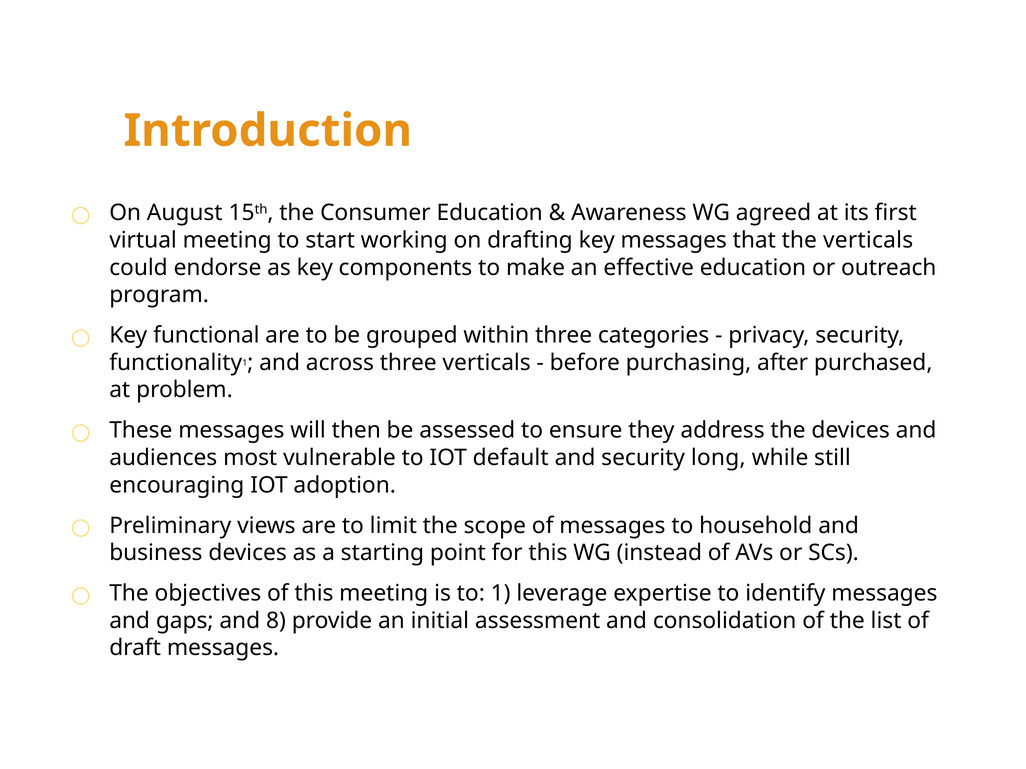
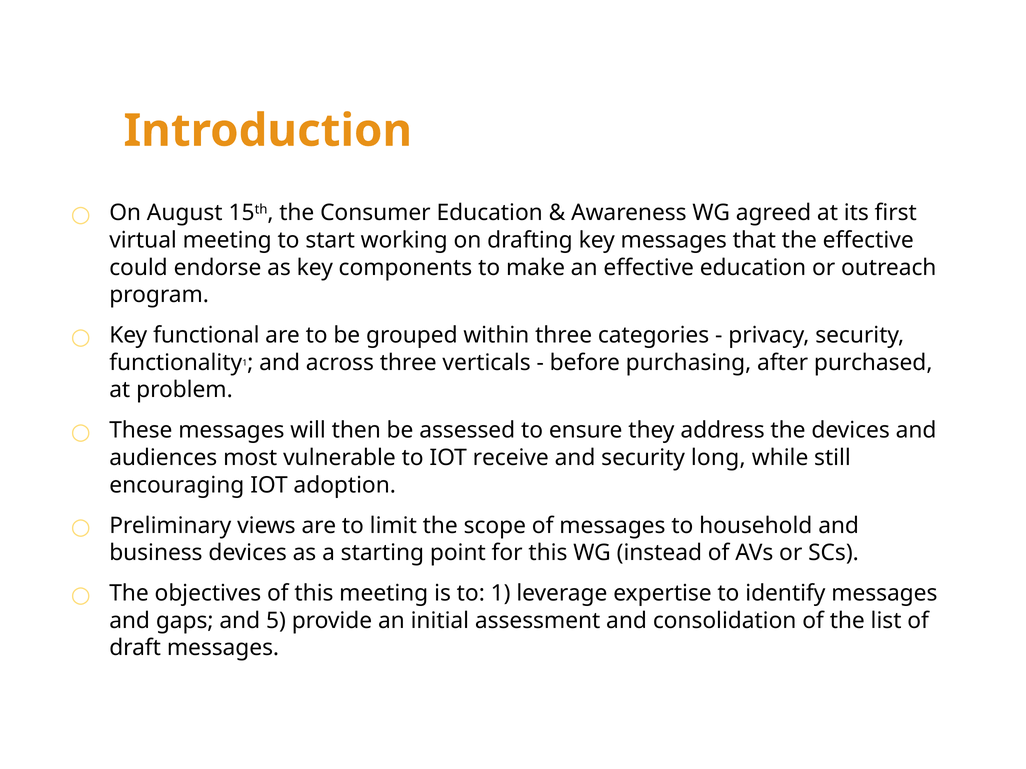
the verticals: verticals -> effective (868, 240)
default: default -> receive (511, 458)
8: 8 -> 5 (276, 621)
